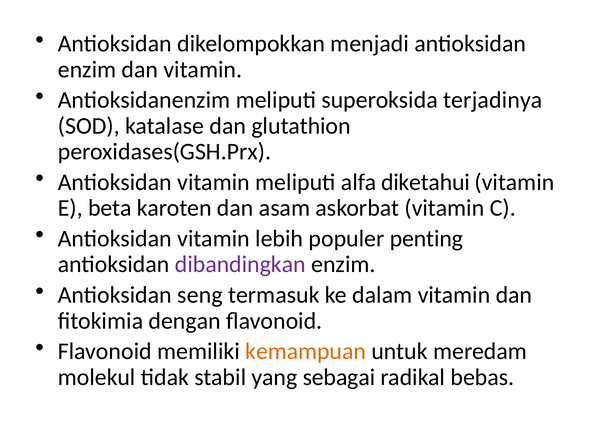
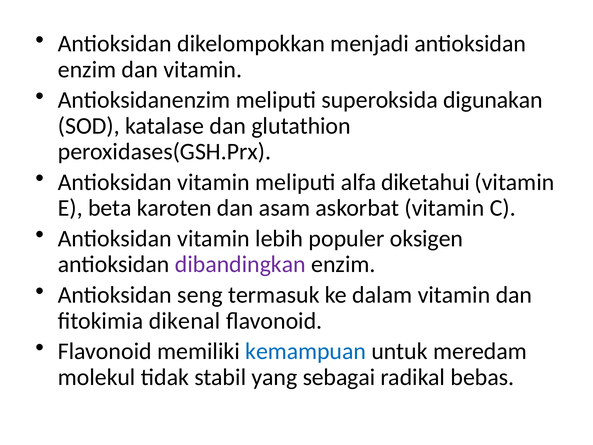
terjadinya: terjadinya -> digunakan (493, 100)
penting: penting -> oksigen (426, 238)
dengan: dengan -> dikenal (185, 321)
kemampuan colour: orange -> blue (306, 351)
